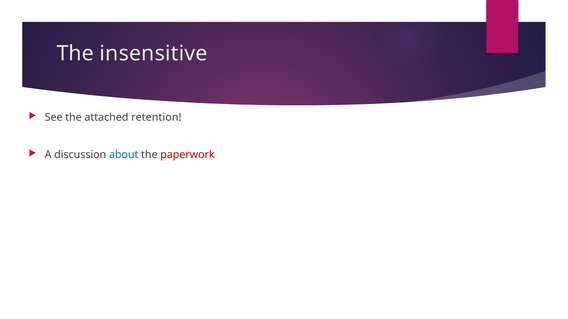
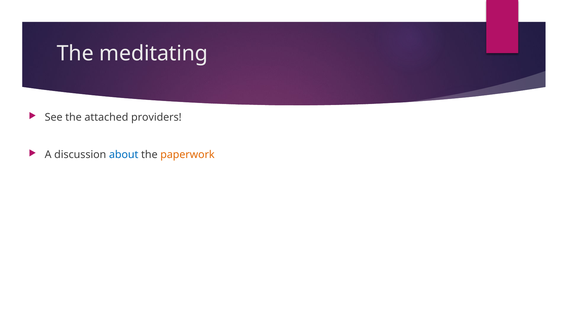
insensitive: insensitive -> meditating (154, 54)
retention: retention -> providers (156, 118)
paperwork colour: red -> orange (187, 155)
